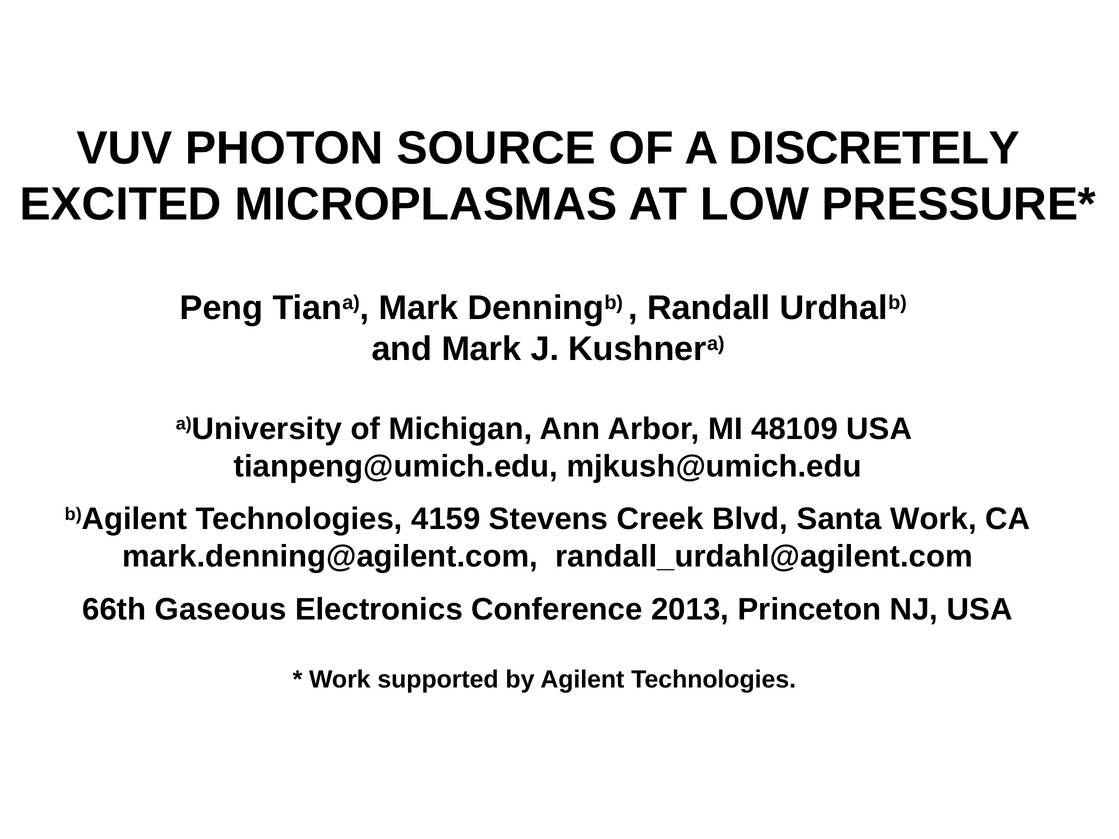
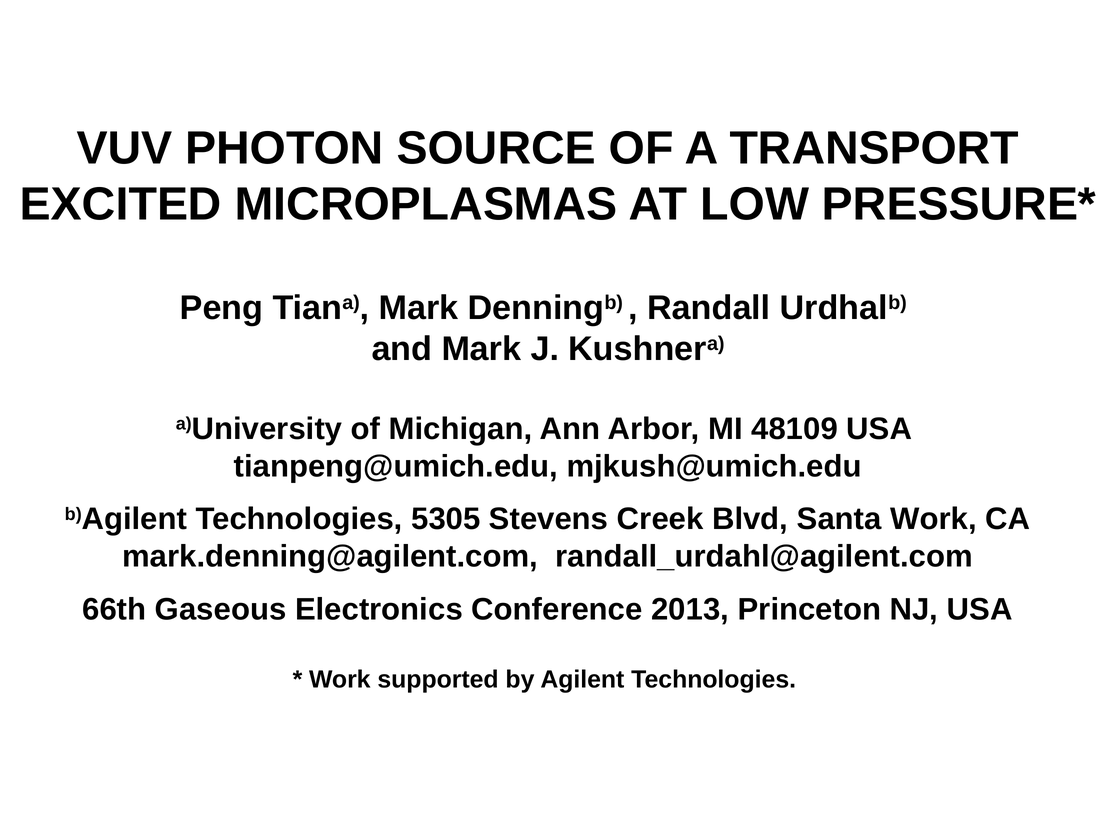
DISCRETELY: DISCRETELY -> TRANSPORT (874, 149)
4159: 4159 -> 5305 (446, 519)
